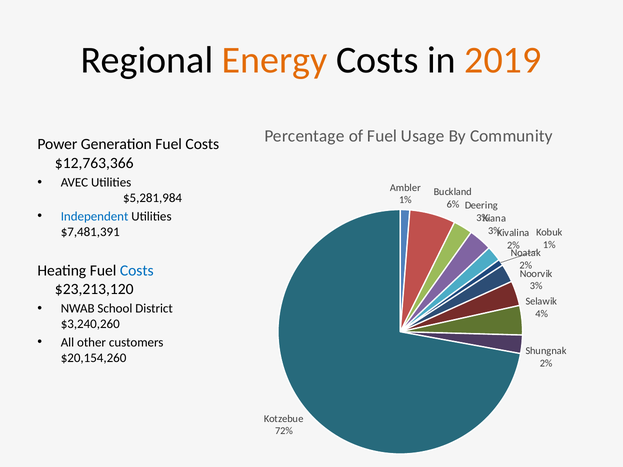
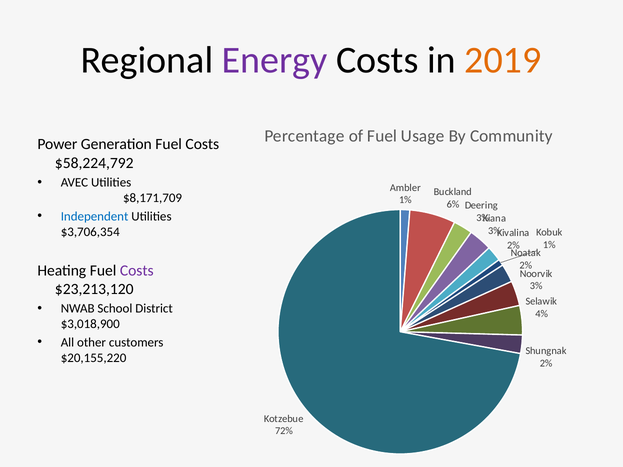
Energy colour: orange -> purple (275, 60)
$12,763,366: $12,763,366 -> $58,224,792 (94, 163)
$5,281,984: $5,281,984 -> $8,171,709 (153, 198)
$7,481,391: $7,481,391 -> $3,706,354 (90, 232)
Costs colour: blue -> purple (137, 271)
$3,240,260: $3,240,260 -> $3,018,900 (90, 324)
$20,154,260: $20,154,260 -> $20,155,220 (94, 358)
